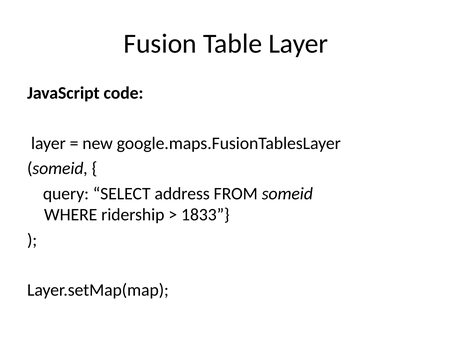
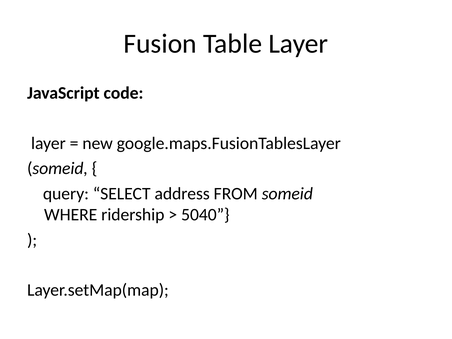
1833: 1833 -> 5040 (205, 215)
